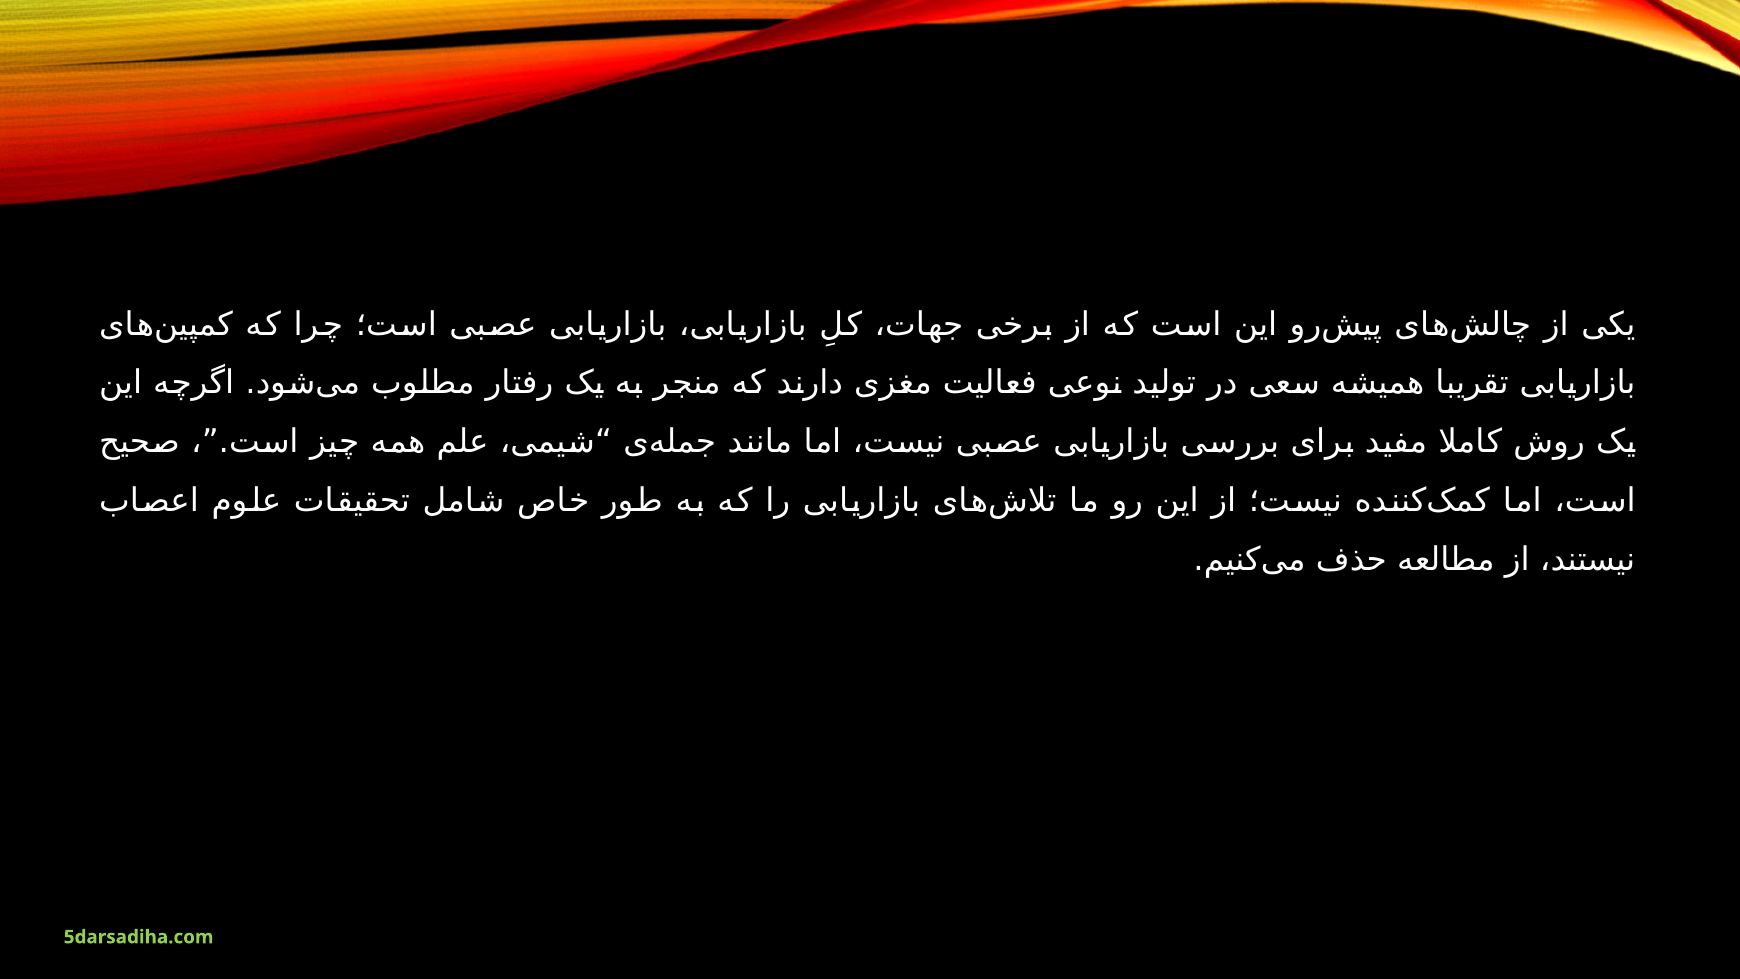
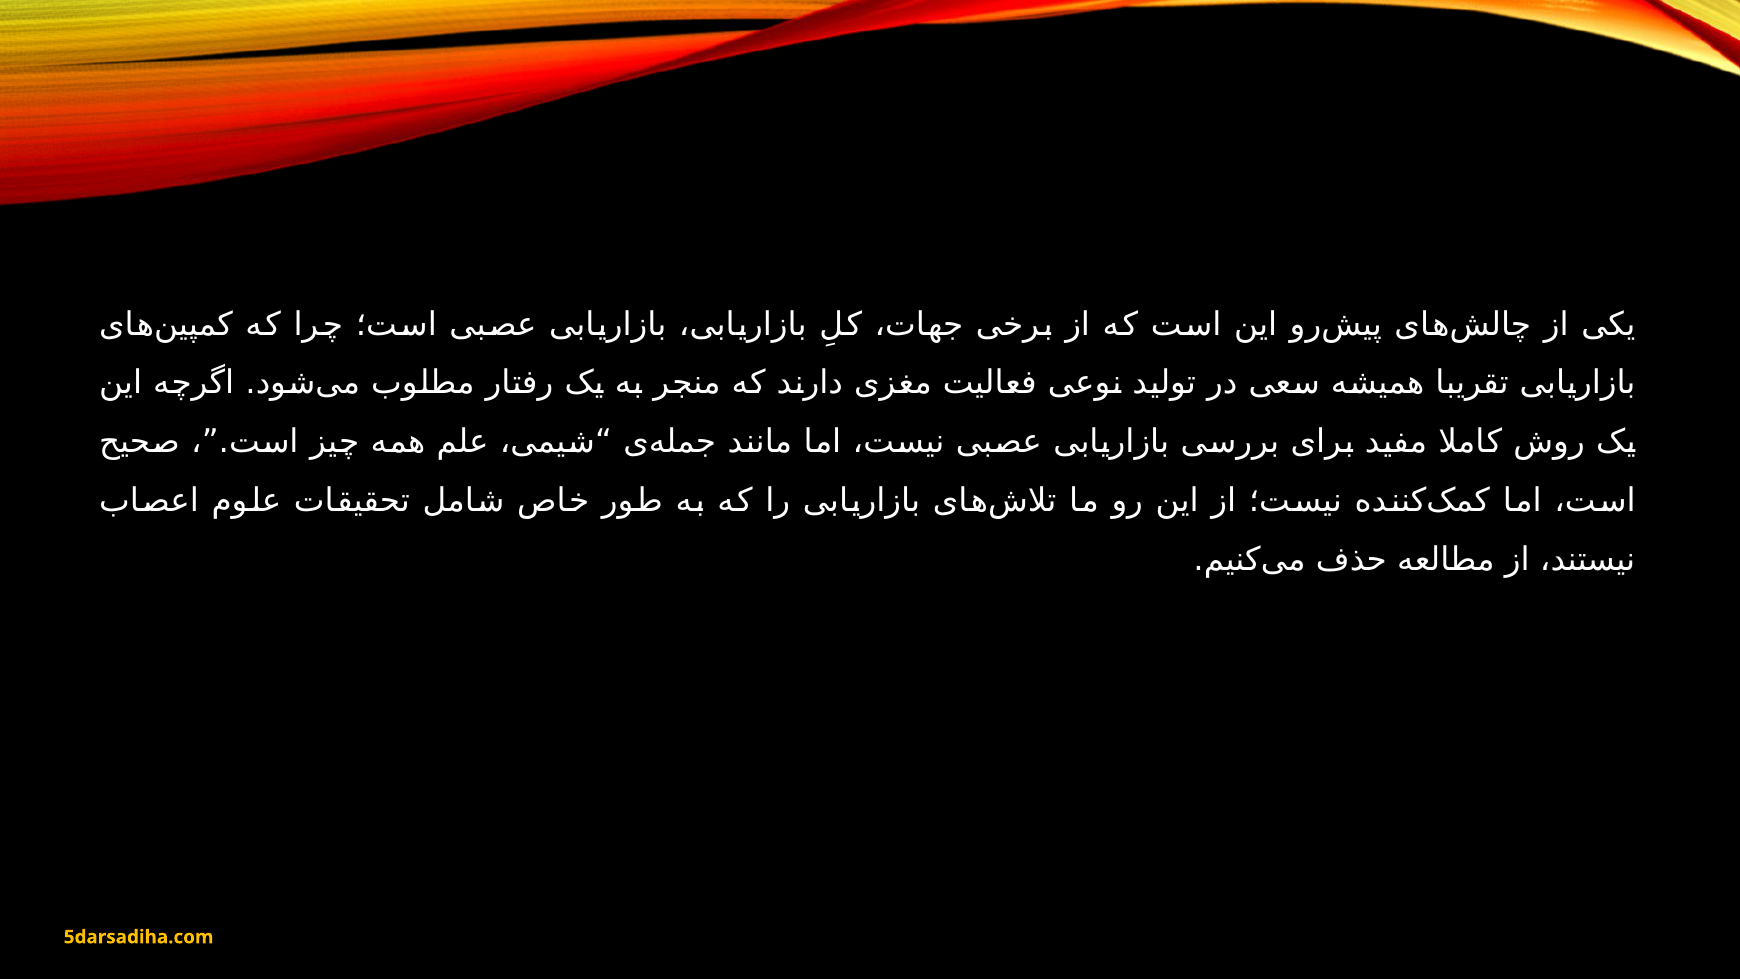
5darsadiha.com colour: light green -> yellow (139, 937)
